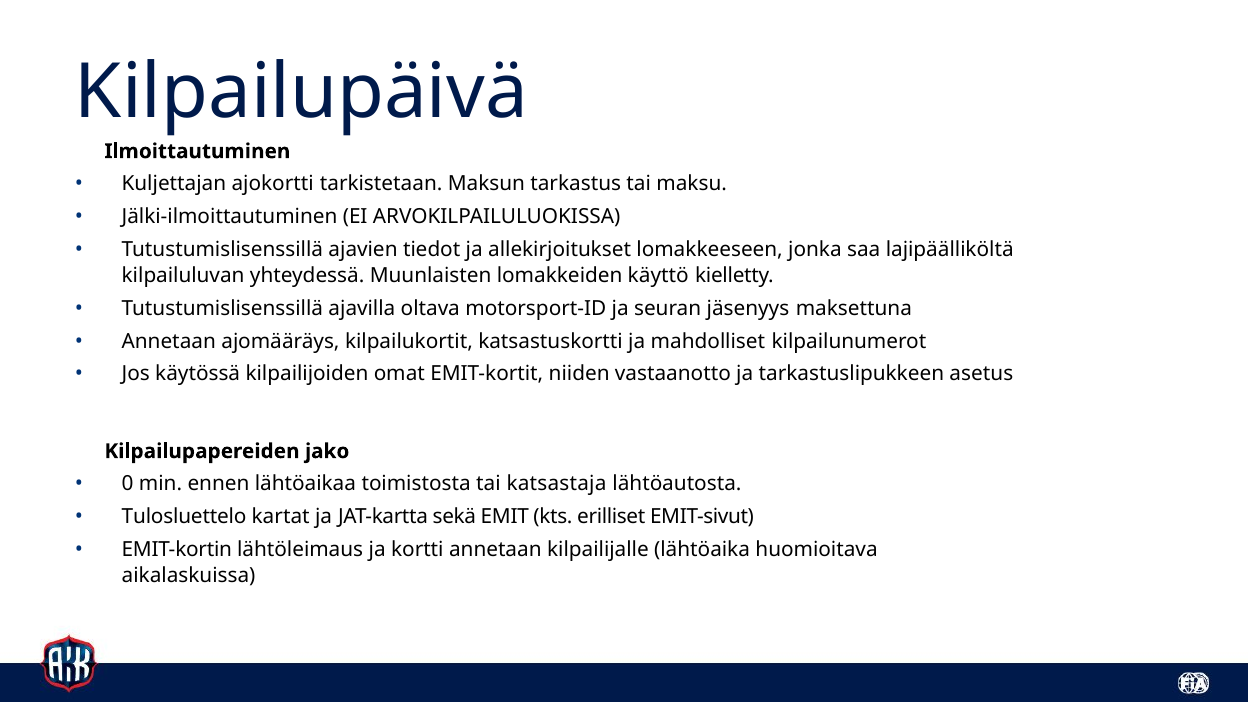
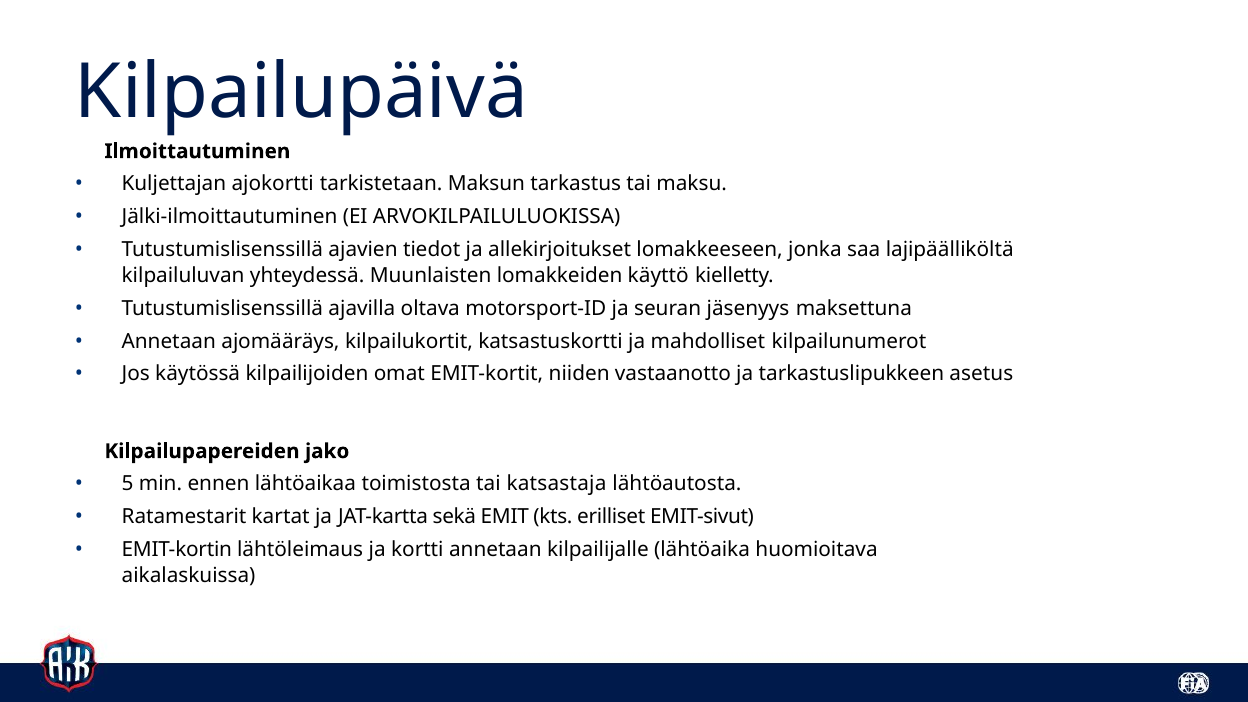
0: 0 -> 5 (128, 484)
Tulosluettelo: Tulosluettelo -> Ratamestarit (184, 517)
